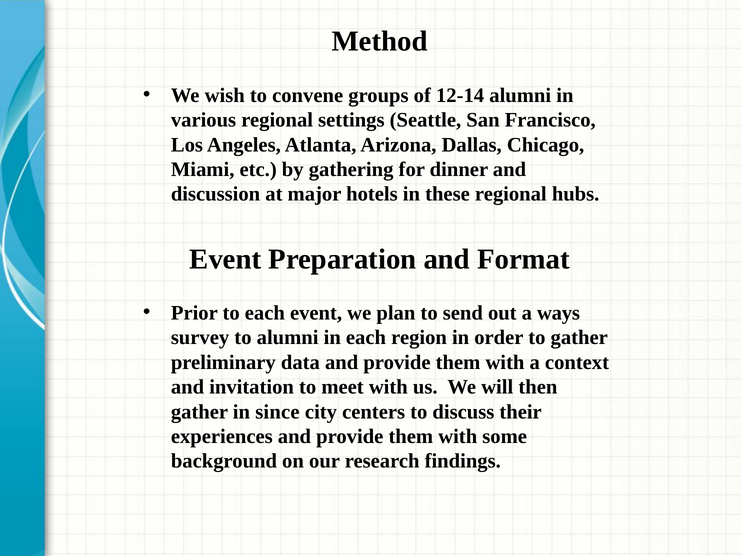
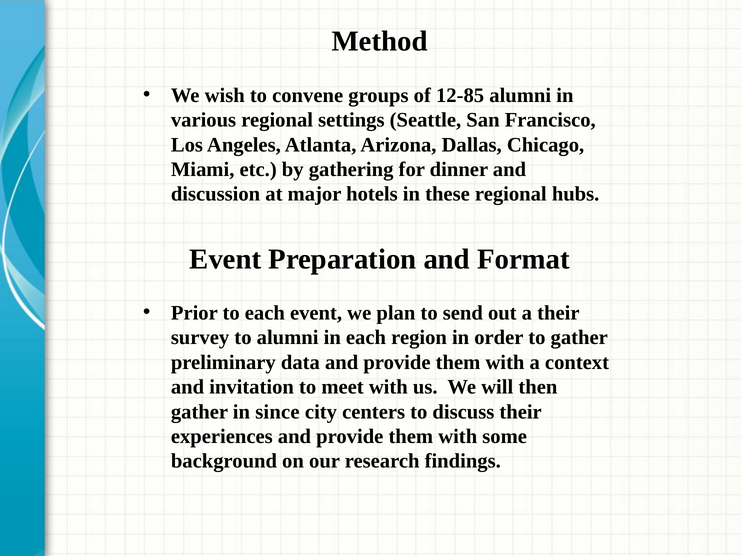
12-14: 12-14 -> 12-85 (460, 95)
a ways: ways -> their (558, 313)
